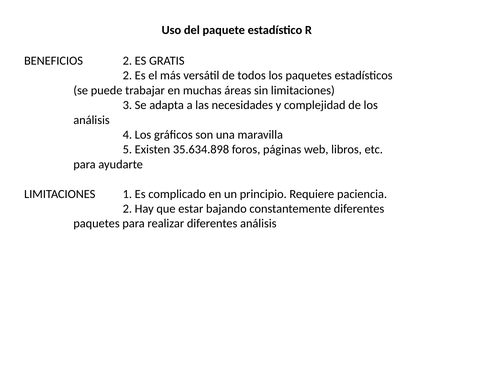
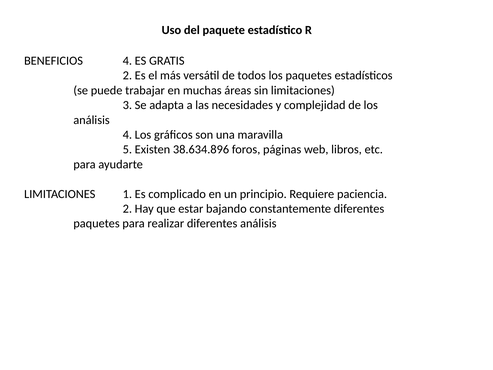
BENEFICIOS 2: 2 -> 4 (127, 61)
35.634.898: 35.634.898 -> 38.634.896 (201, 149)
